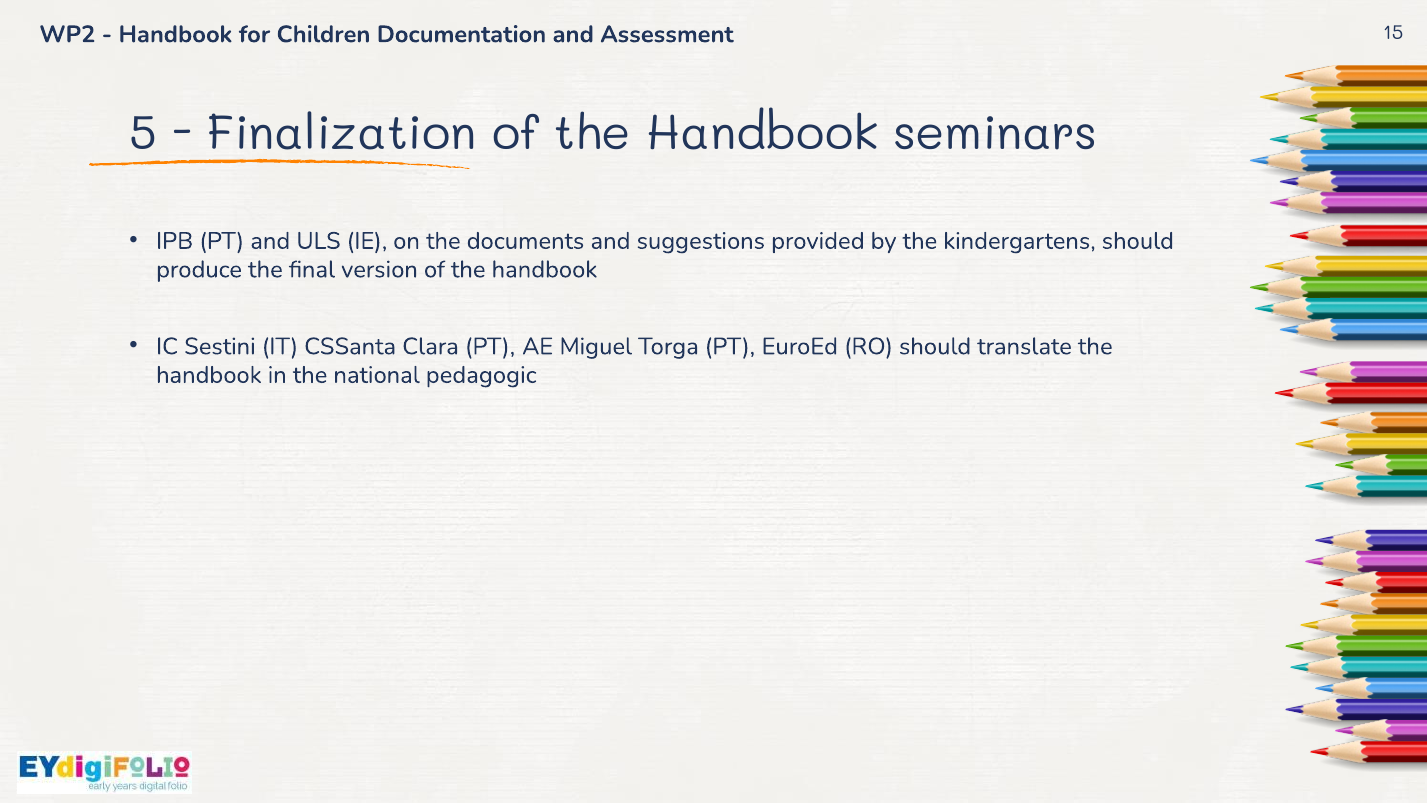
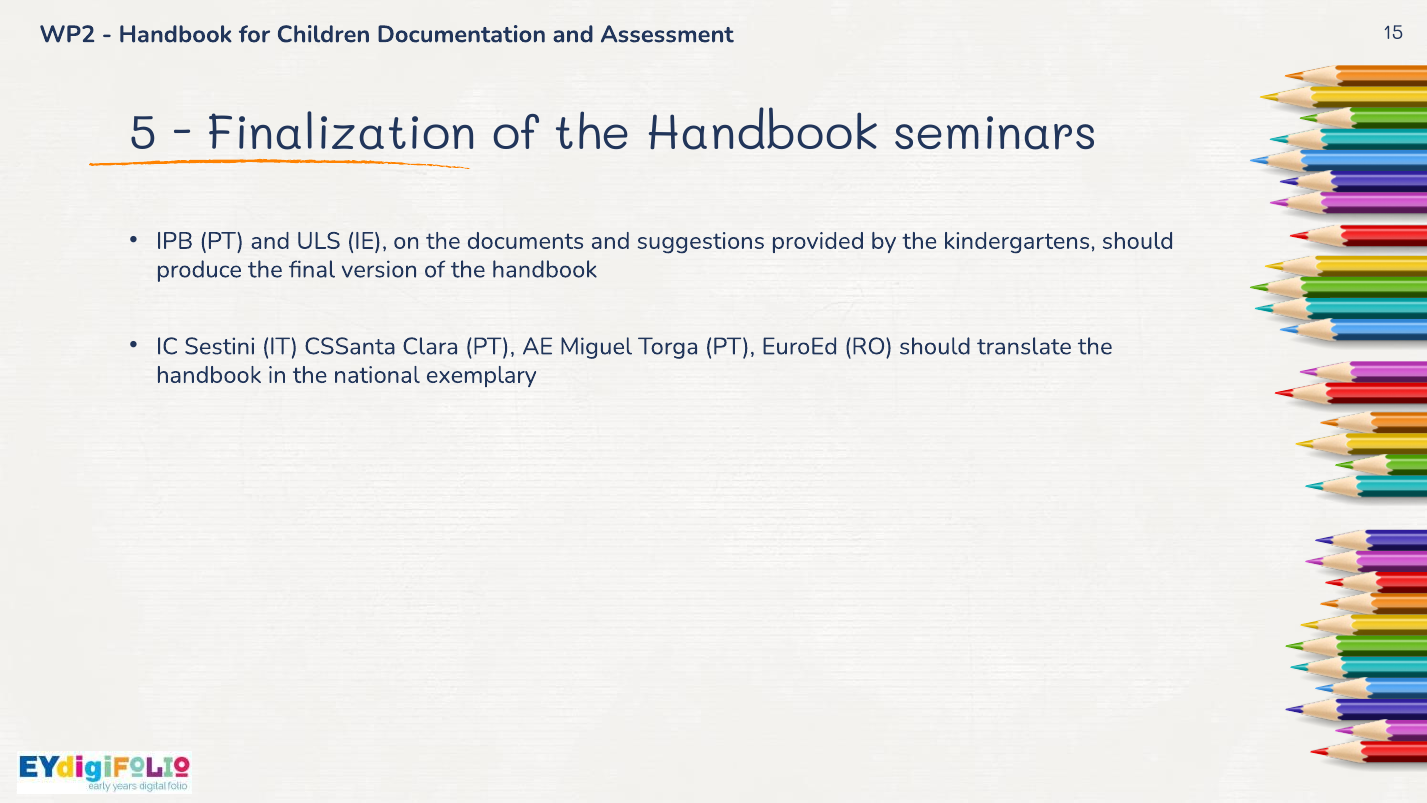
pedagogic: pedagogic -> exemplary (481, 375)
